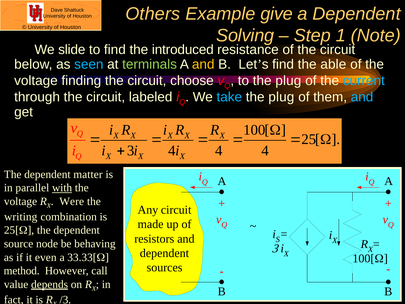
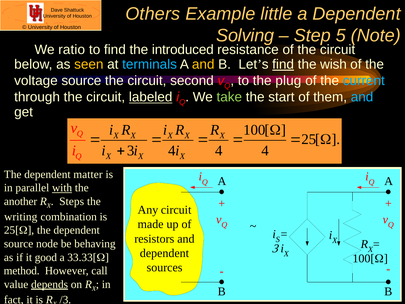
give: give -> little (277, 14)
1: 1 -> 5 (341, 36)
slide: slide -> ratio (72, 50)
seen colour: light blue -> yellow (89, 64)
terminals colour: light green -> light blue (150, 64)
find underline: none -> present (283, 64)
able: able -> wish (333, 64)
voltage finding: finding -> source (81, 80)
choose: choose -> second (192, 80)
labeled underline: none -> present (151, 97)
take colour: light blue -> light green (229, 97)
plug: plug -> start (281, 97)
voltage: voltage -> another (21, 201)
Were: Were -> Steps (72, 201)
even: even -> good (46, 257)
